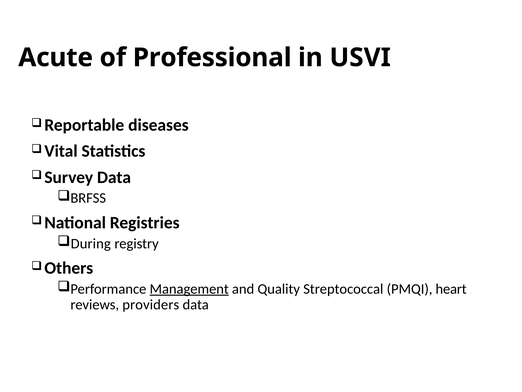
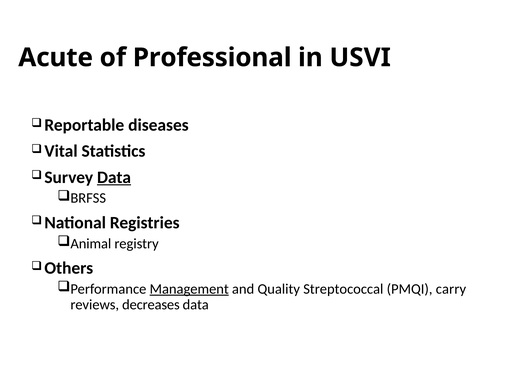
Data underline: none -> present (114, 177)
During: During -> Animal (91, 243)
heart: heart -> carry (451, 289)
providers: providers -> decreases (151, 304)
